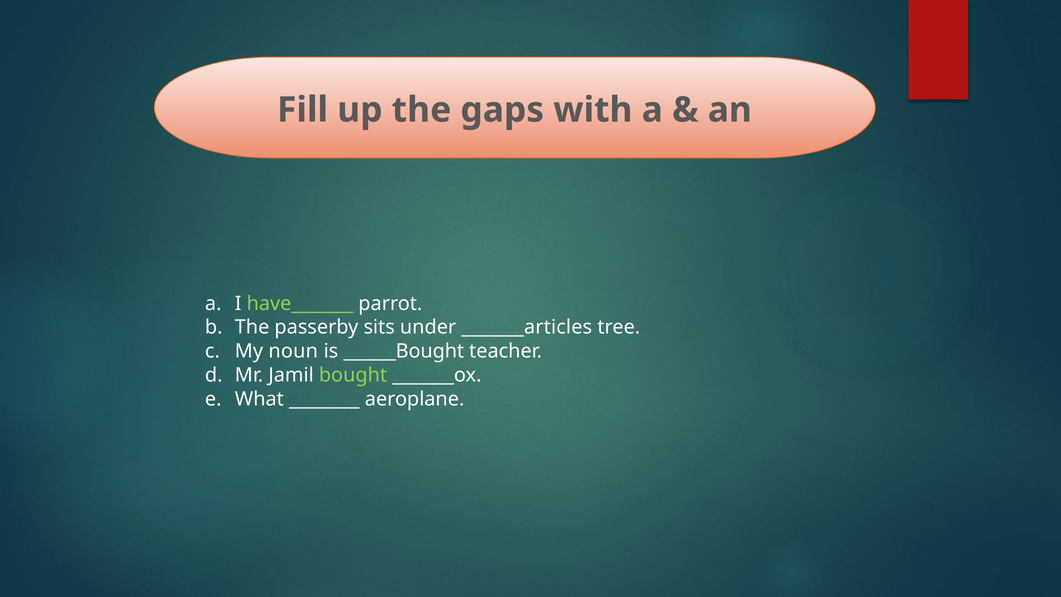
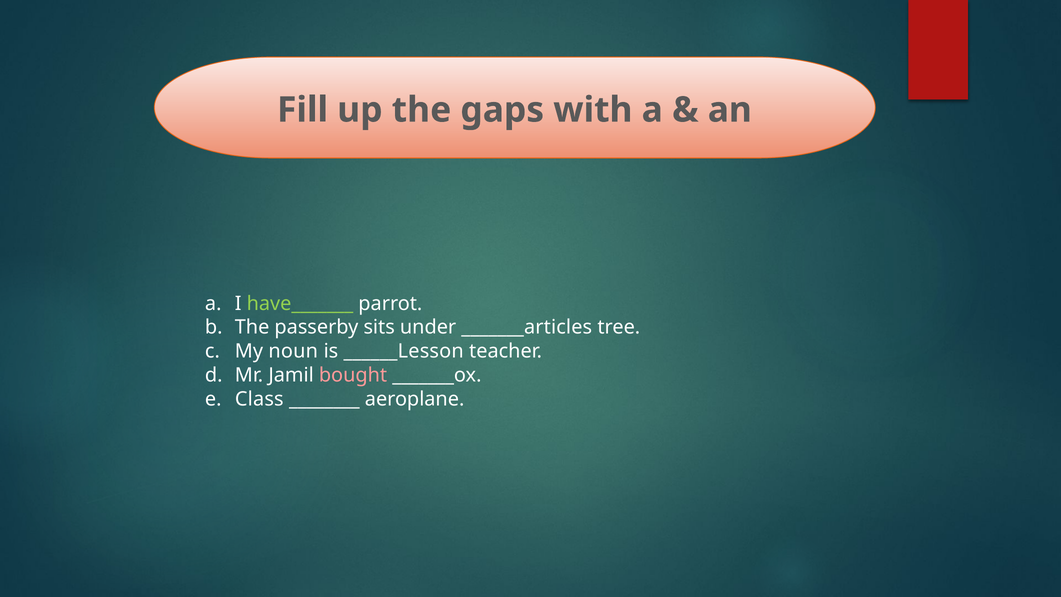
______Bought: ______Bought -> ______Lesson (404, 351)
bought colour: light green -> pink (353, 375)
What: What -> Class (259, 399)
